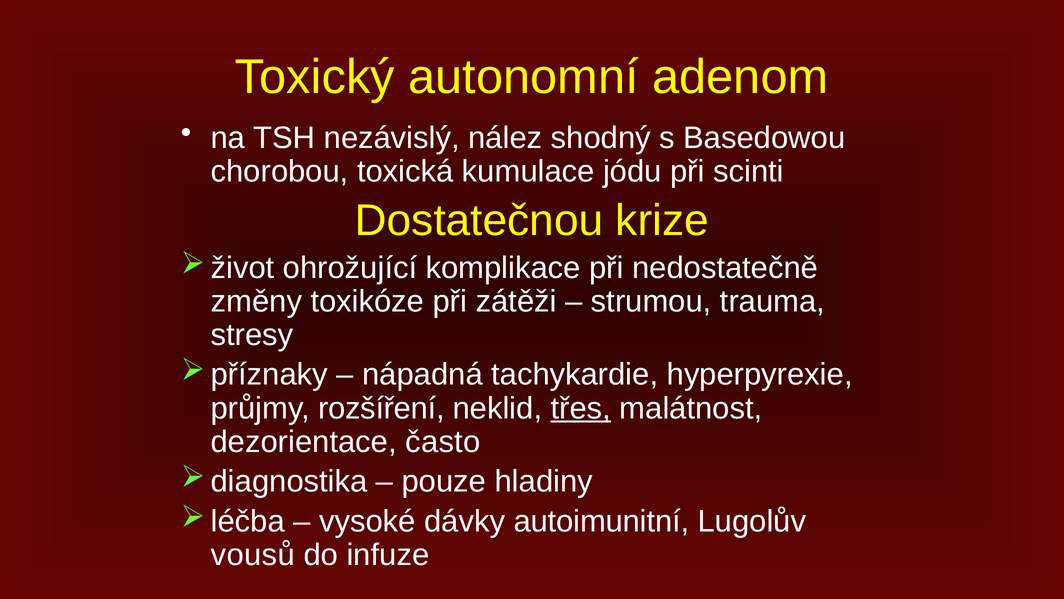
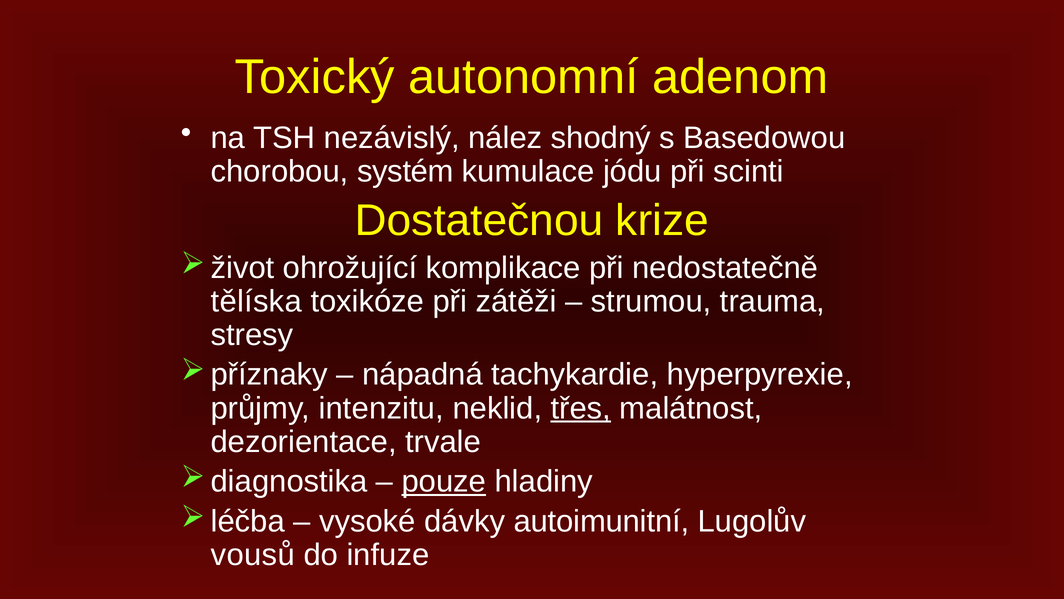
toxická: toxická -> systém (405, 171)
změny: změny -> tělíska (256, 301)
rozšíření: rozšíření -> intenzitu (381, 408)
často: často -> trvale (443, 441)
pouze underline: none -> present (444, 481)
